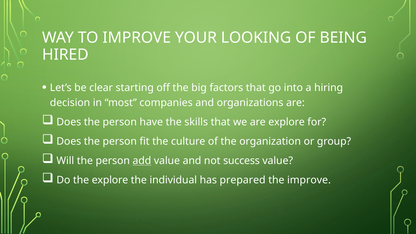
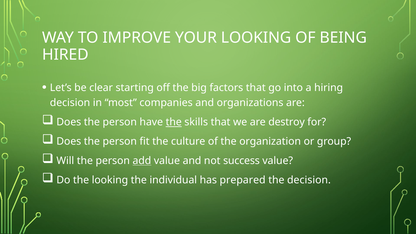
the underline: none -> present (174, 122)
are explore: explore -> destroy (287, 122)
the explore: explore -> looking (110, 180)
the improve: improve -> decision (309, 180)
